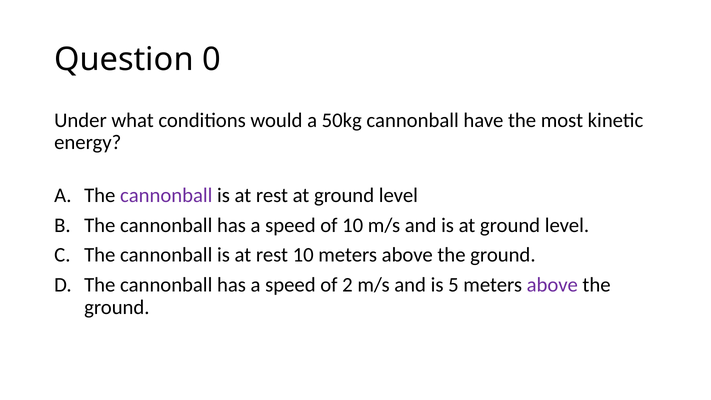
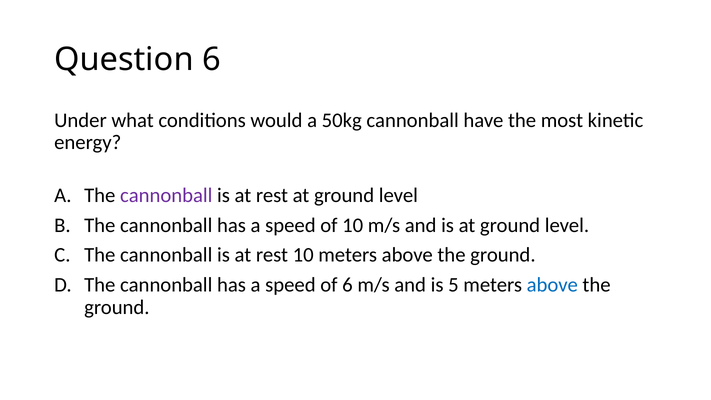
Question 0: 0 -> 6 (211, 60)
of 2: 2 -> 6 (347, 285)
above colour: purple -> blue (552, 285)
